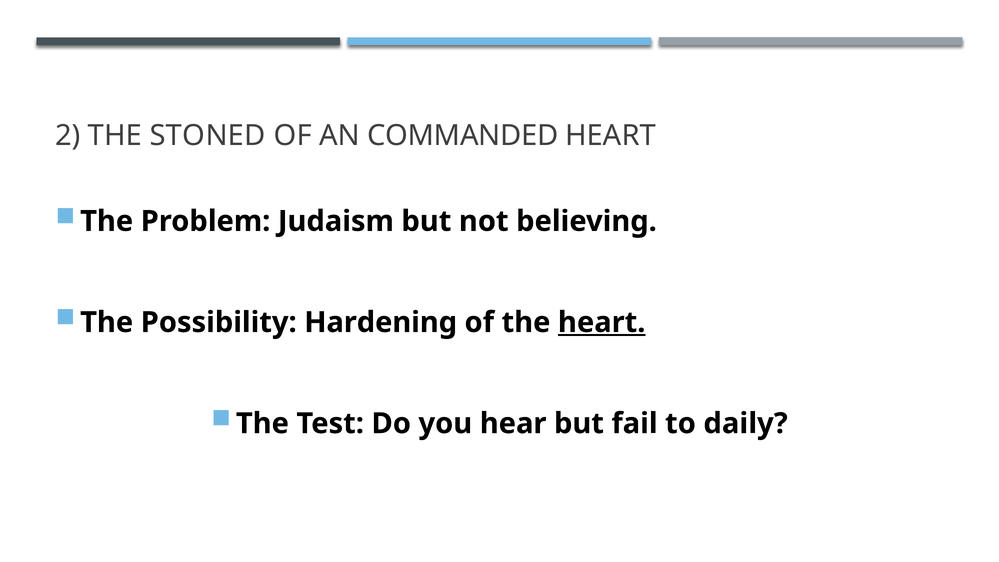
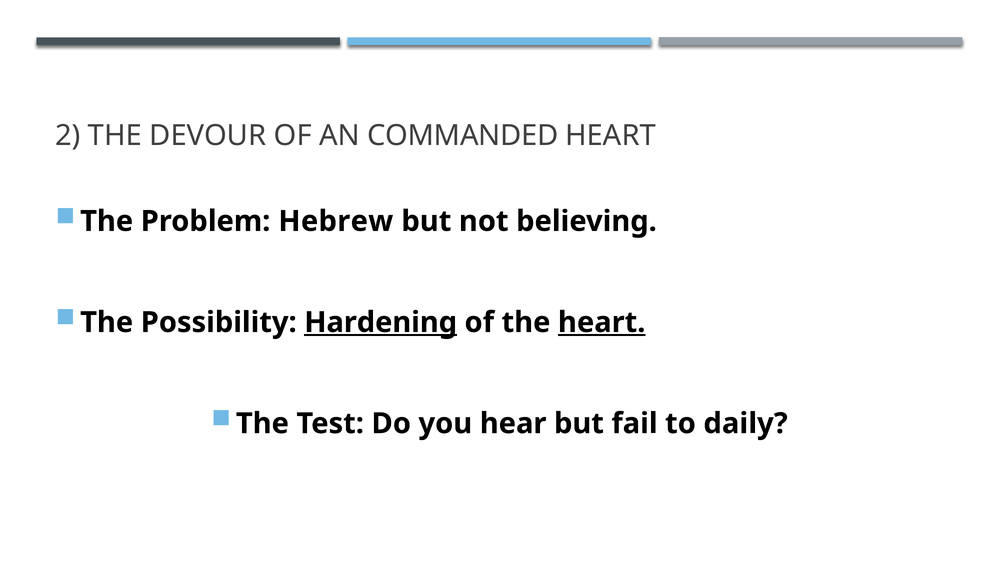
STONED: STONED -> DEVOUR (208, 136)
Judaism: Judaism -> Hebrew (336, 221)
Hardening underline: none -> present (381, 322)
